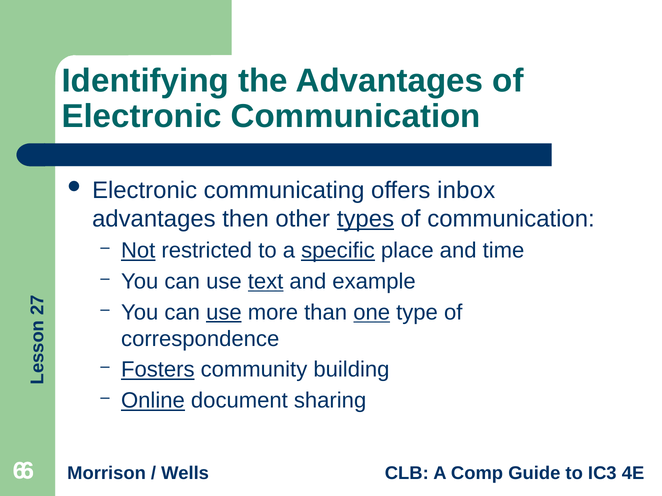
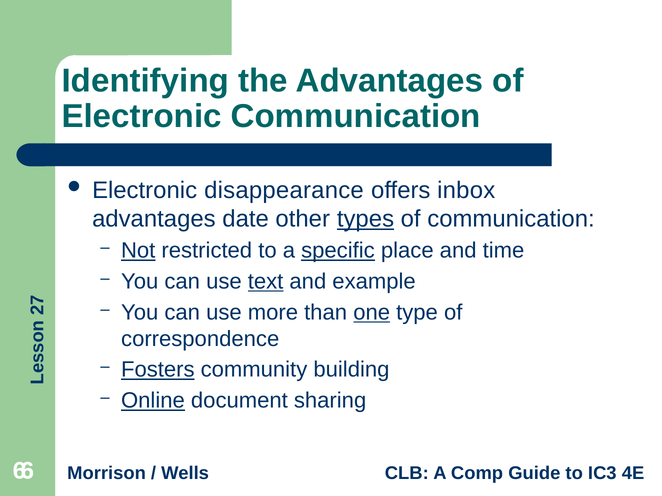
communicating: communicating -> disappearance (284, 190)
then: then -> date (246, 219)
use underline: present -> none (224, 313)
